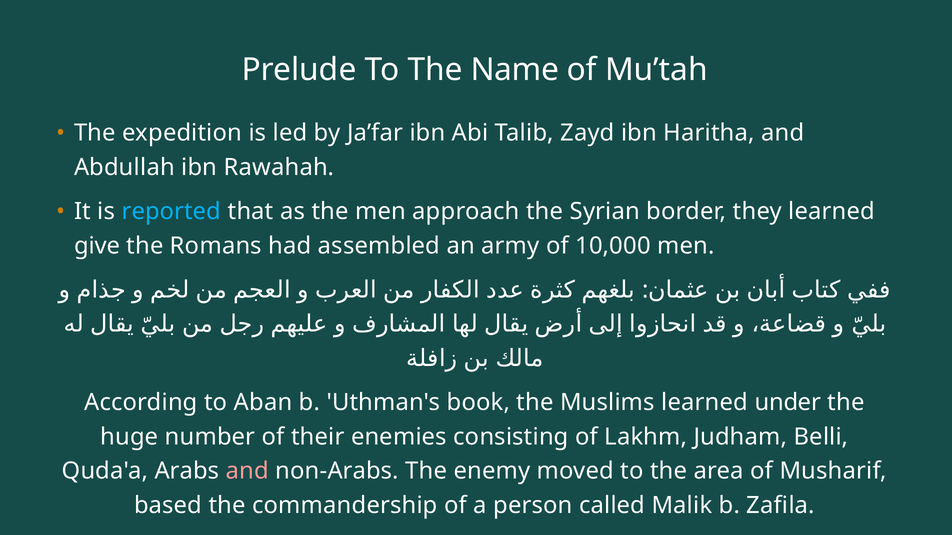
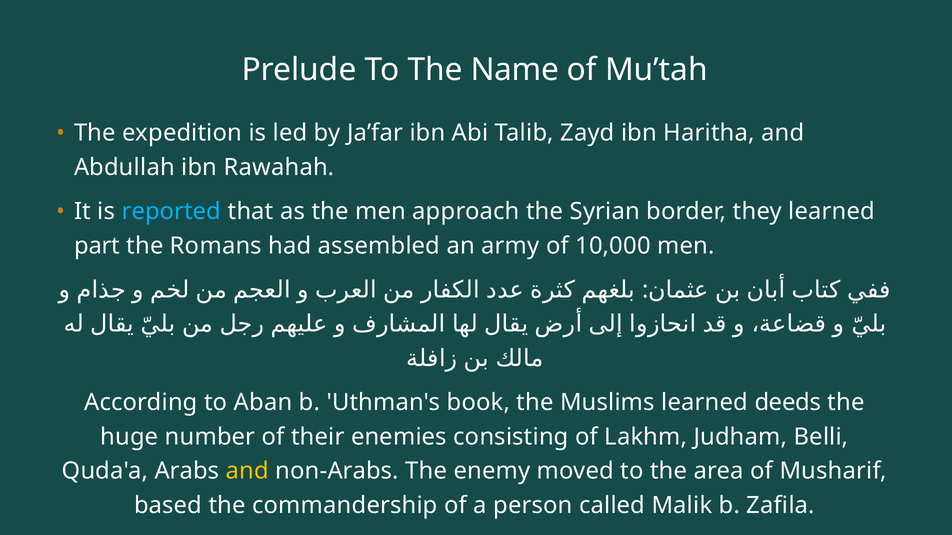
give: give -> part (97, 246)
under: under -> deeds (788, 403)
and colour: pink -> yellow (247, 471)
